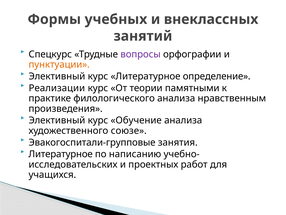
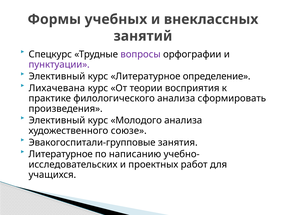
пунктуации colour: orange -> purple (59, 64)
Реализации: Реализации -> Лихачевана (57, 88)
памятными: памятными -> восприятия (192, 88)
нравственным: нравственным -> сформировать (232, 98)
Обучение: Обучение -> Молодого (136, 120)
